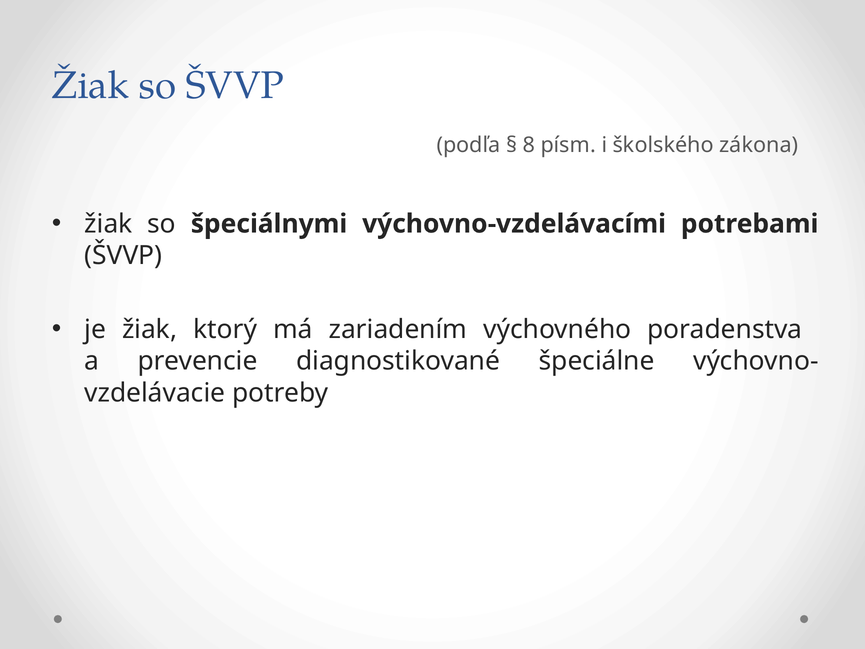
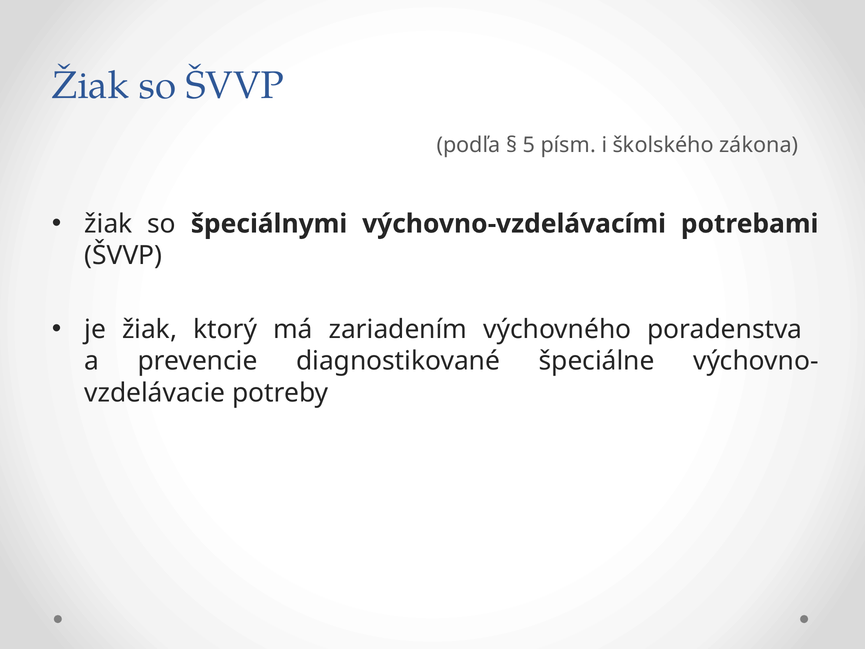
8: 8 -> 5 (529, 145)
